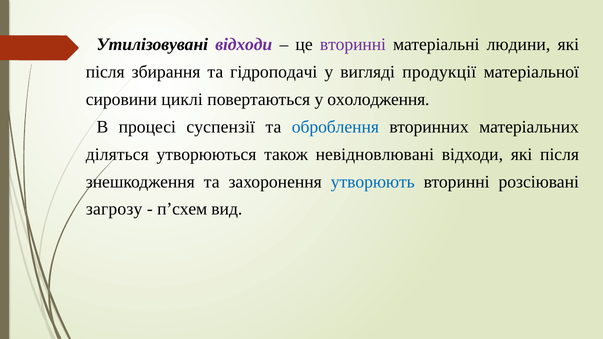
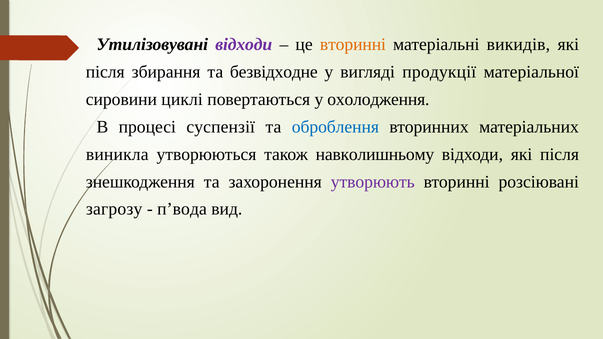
вторинні colour: purple -> orange (353, 45)
людини: людини -> викидів (518, 45)
гідроподачі: гідроподачі -> безвідходне (274, 72)
діляться: діляться -> виникла (117, 154)
невідновлювані: невідновлювані -> навколишньому (375, 154)
утворюють colour: blue -> purple (373, 182)
п’схем: п’схем -> п’вода (182, 209)
